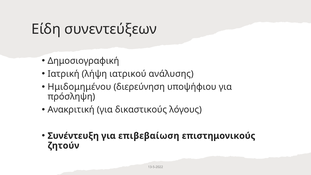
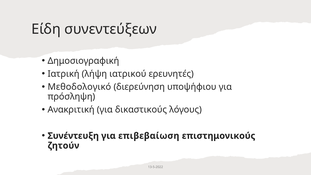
ανάλυσης: ανάλυσης -> ερευνητές (171, 74)
Ημιδομημένου: Ημιδομημένου -> Μεθοδολογικό (79, 87)
